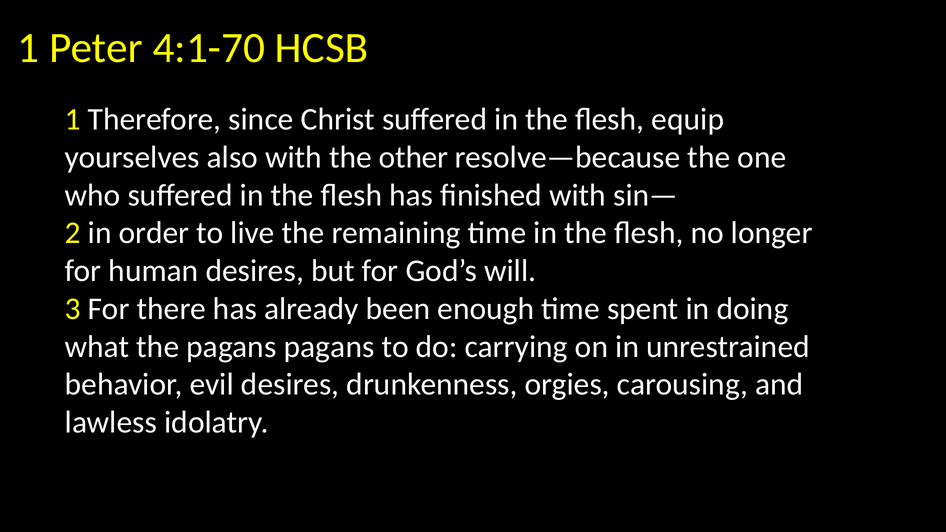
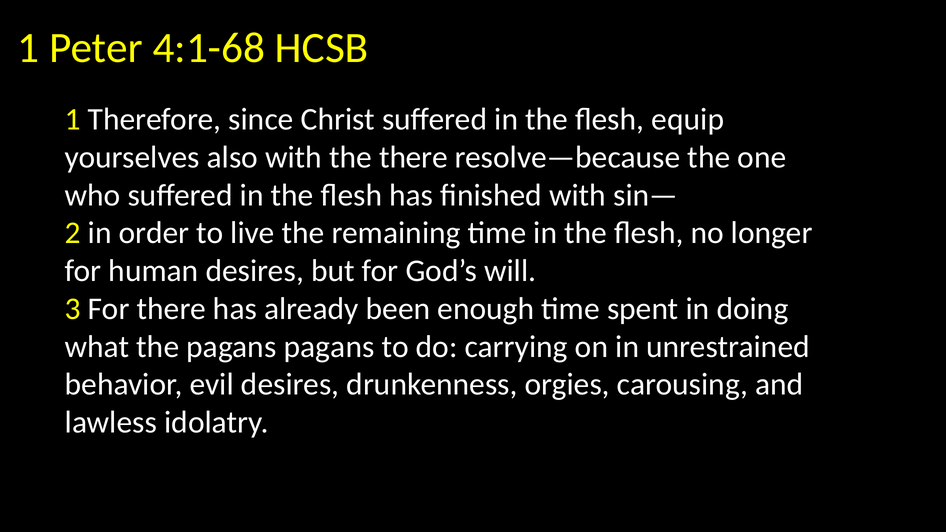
4:1-70: 4:1-70 -> 4:1-68 (209, 48)
the other: other -> there (413, 157)
